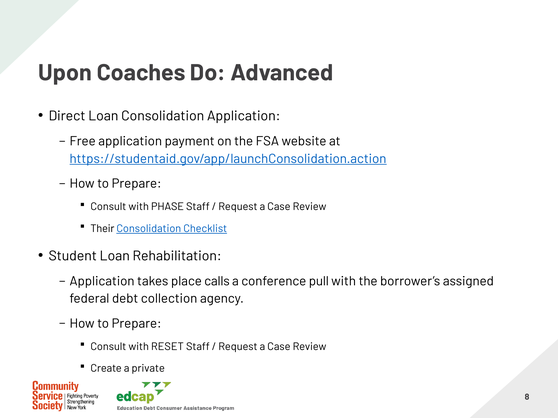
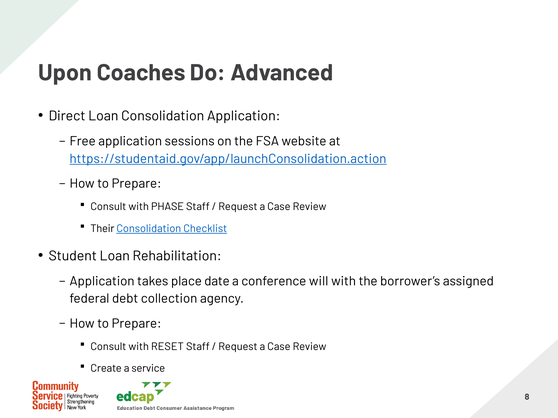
payment: payment -> sessions (190, 141)
calls: calls -> date (217, 281)
pull: pull -> will (319, 281)
private: private -> service (148, 369)
